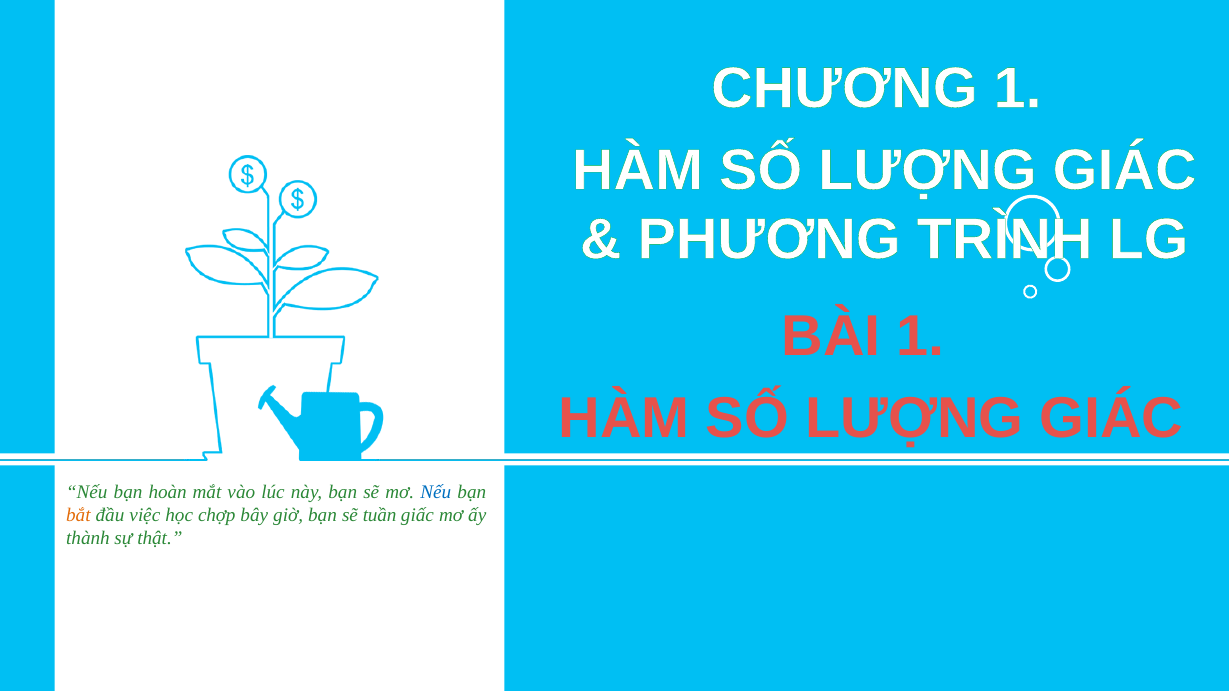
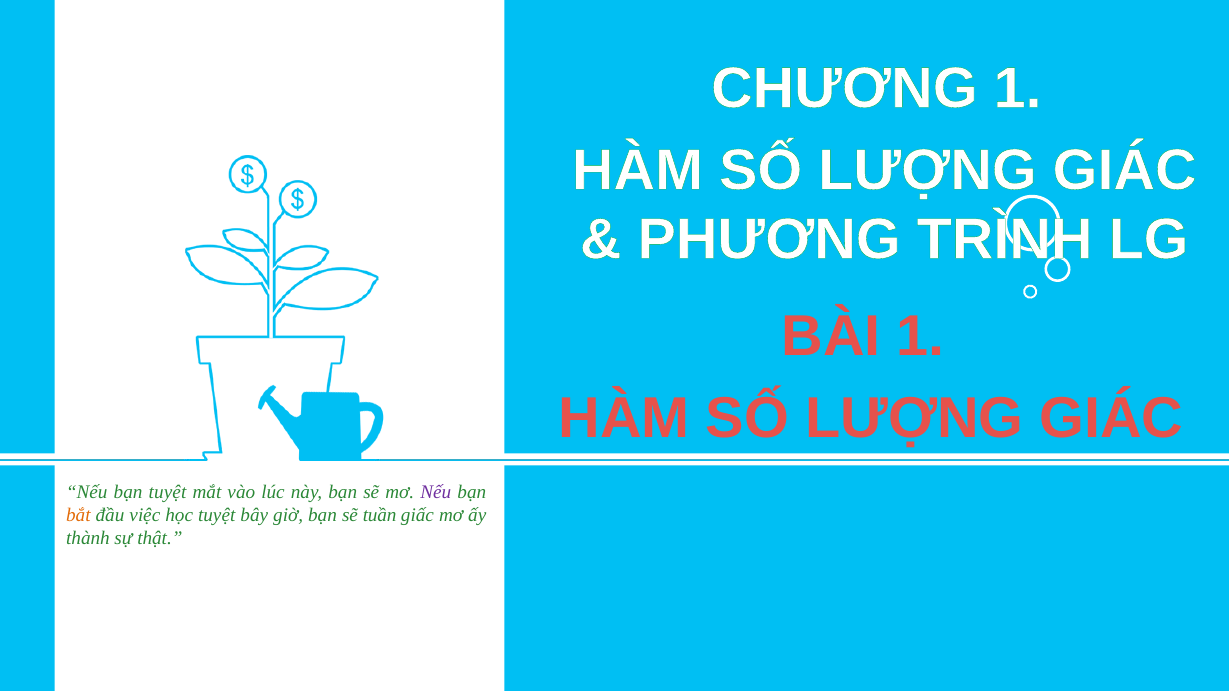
bạn hoàn: hoàn -> tuyệt (167, 492)
Nếu colour: blue -> purple (436, 492)
học chợp: chợp -> tuyệt (217, 515)
